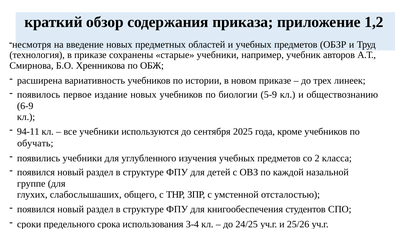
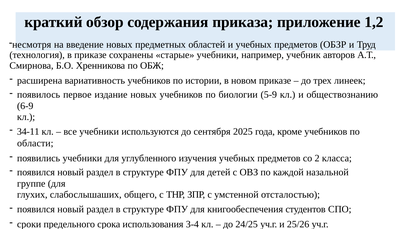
94-11: 94-11 -> 34-11 (28, 132)
обучать: обучать -> области (35, 144)
